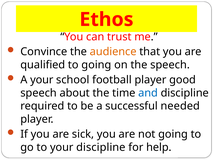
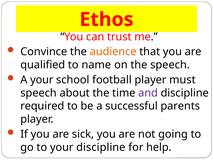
to going: going -> name (96, 65)
good: good -> must (182, 80)
and colour: blue -> purple (148, 93)
needed: needed -> parents (180, 106)
